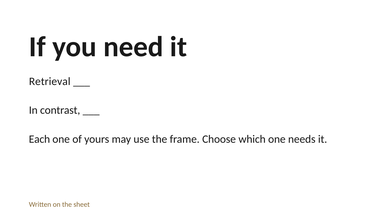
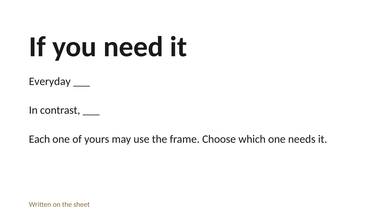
Retrieval: Retrieval -> Everyday (50, 81)
